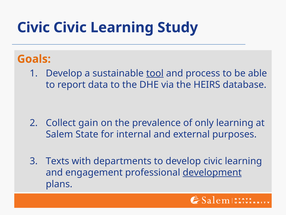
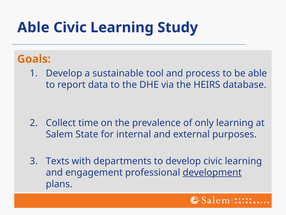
Civic: Civic -> Able (33, 27)
tool underline: present -> none (155, 73)
gain: gain -> time (88, 123)
